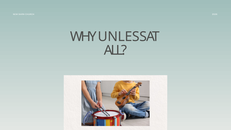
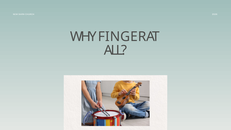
UNLESS: UNLESS -> FINGER (122, 37)
